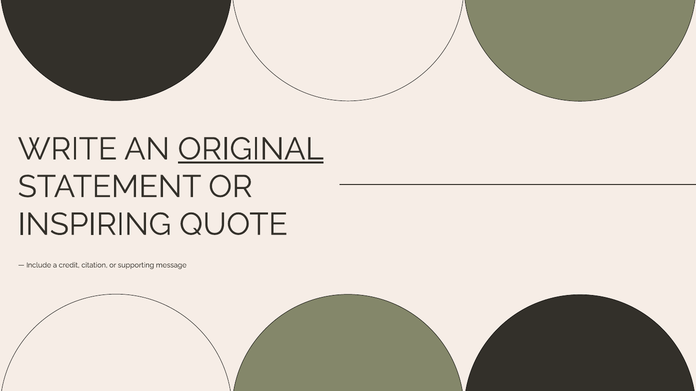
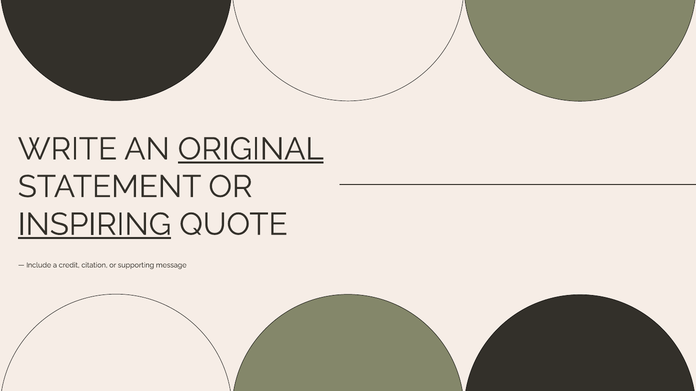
INSPIRING underline: none -> present (95, 225)
